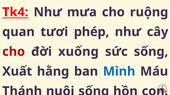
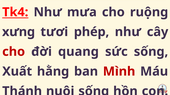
quan: quan -> xưng (19, 32)
xuống: xuống -> quang (78, 52)
Mình colour: blue -> red (119, 72)
